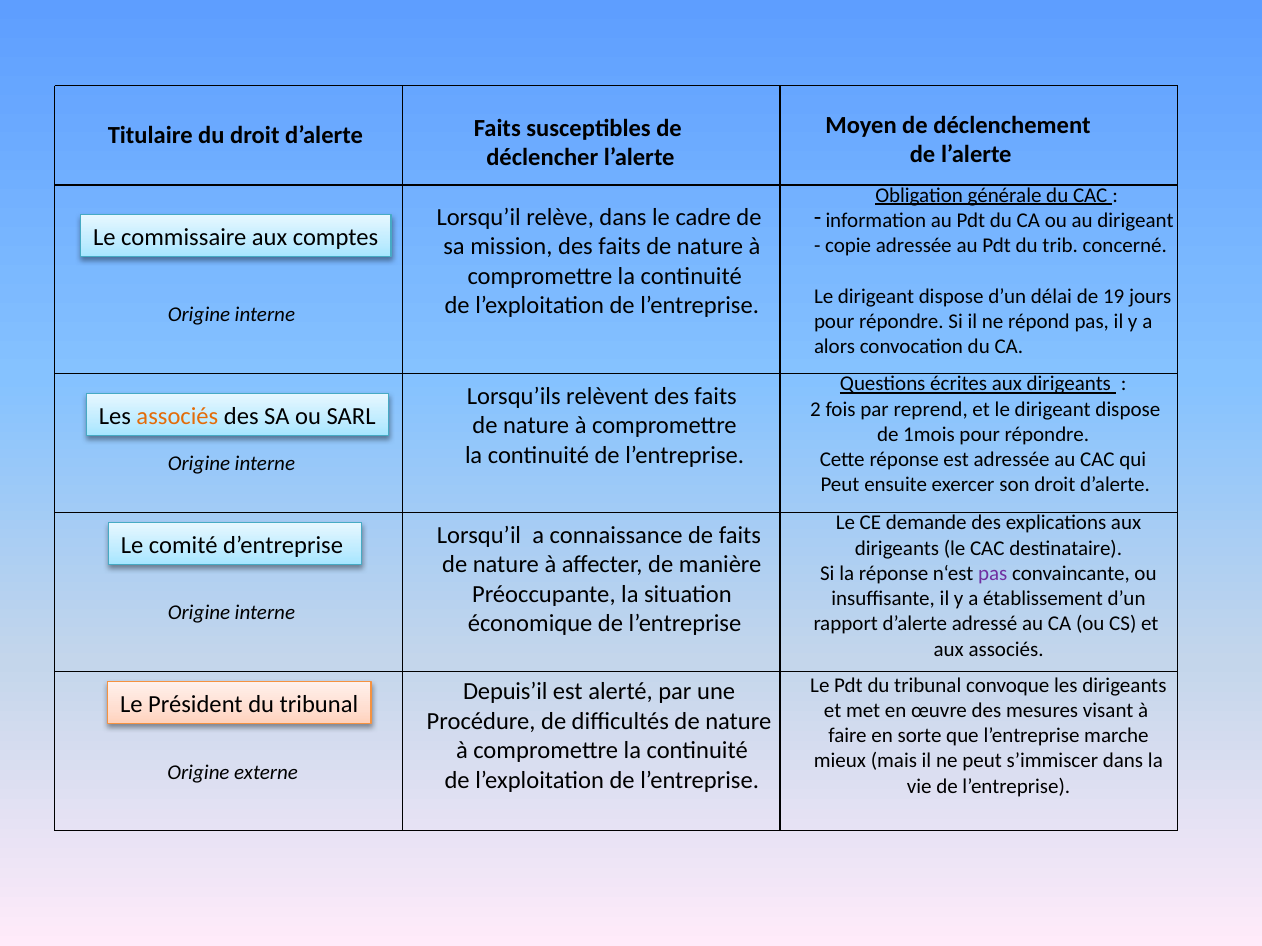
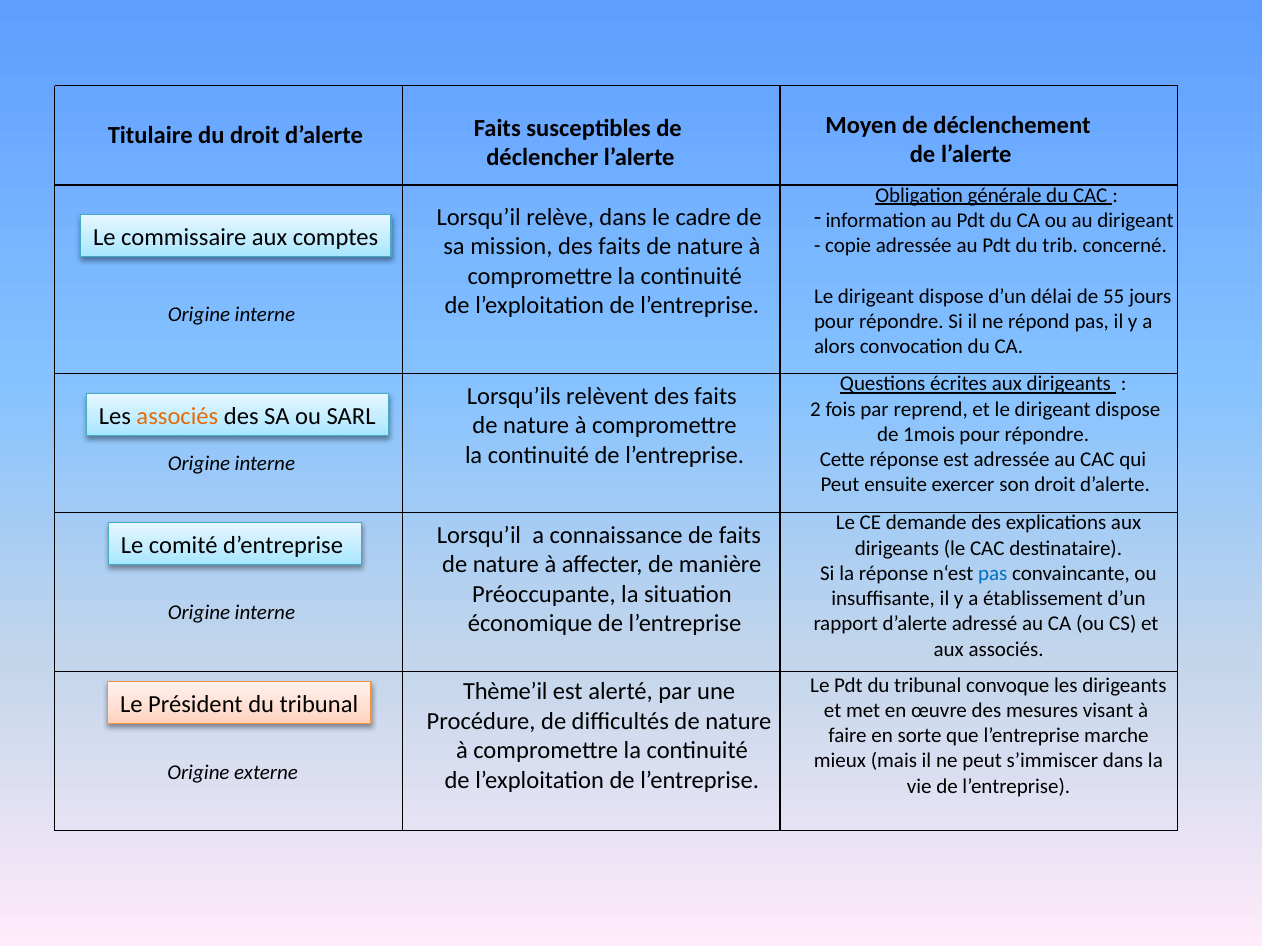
19: 19 -> 55 (1114, 296)
pas colour: purple -> blue (993, 574)
Depuis’il: Depuis’il -> Thème’il (505, 692)
